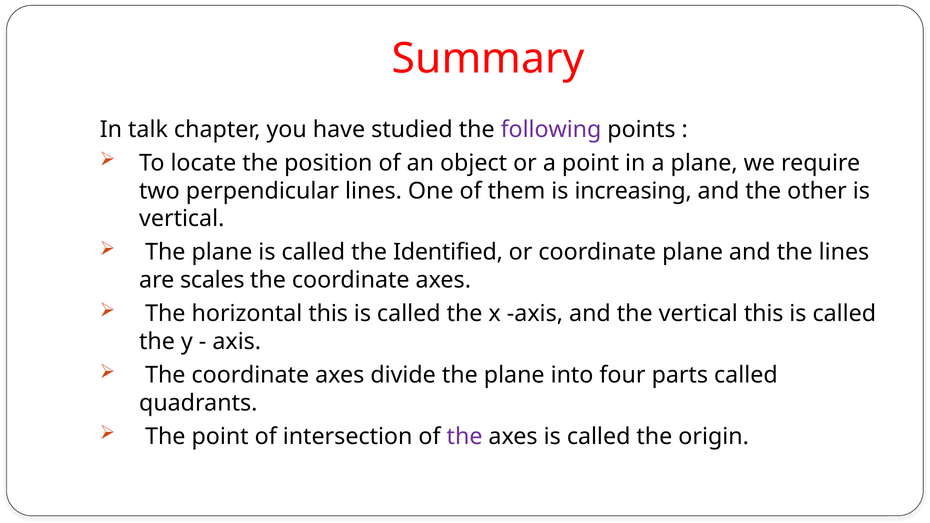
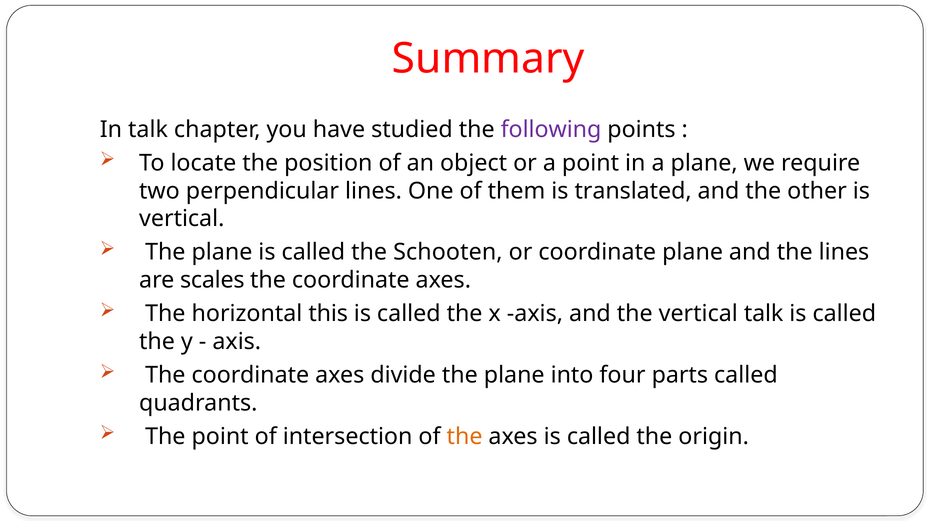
increasing: increasing -> translated (633, 191)
Identified: Identified -> Schooten (448, 252)
vertical this: this -> talk (764, 314)
the colour: purple -> orange (465, 437)
